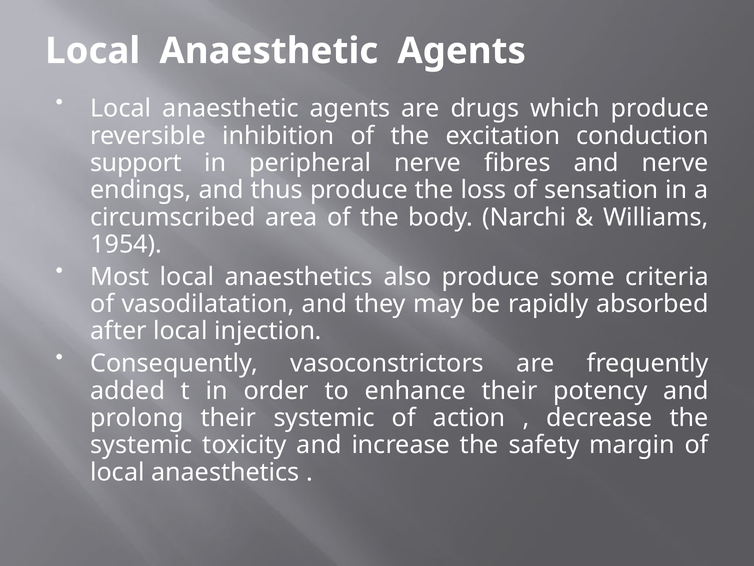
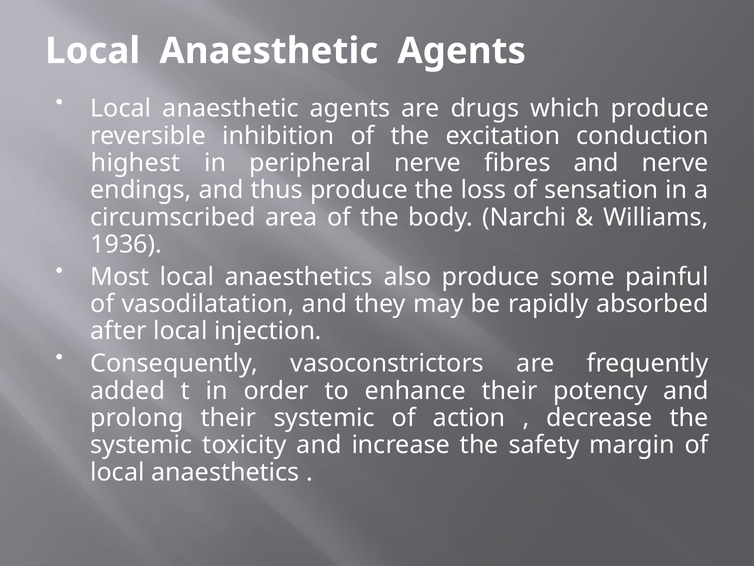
support: support -> highest (136, 163)
1954: 1954 -> 1936 (126, 244)
criteria: criteria -> painful (667, 277)
